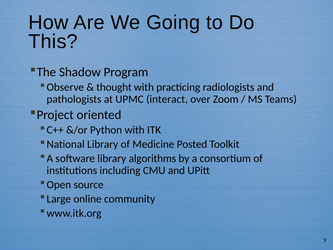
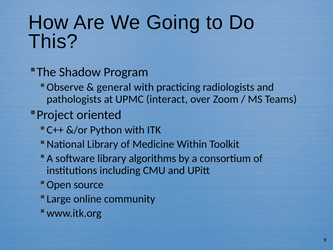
thought: thought -> general (114, 87)
Posted: Posted -> Within (192, 144)
